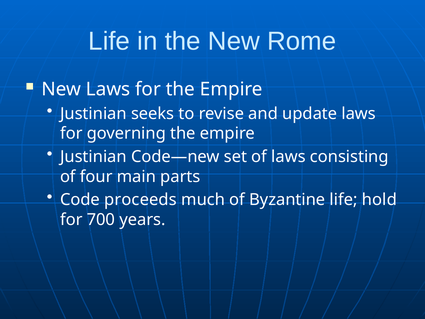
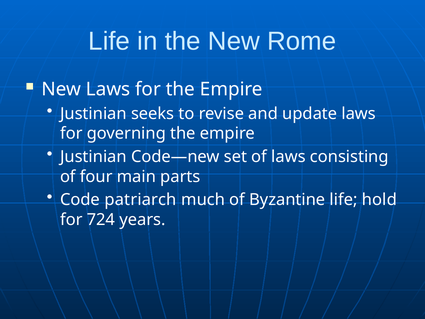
proceeds: proceeds -> patriarch (140, 200)
700: 700 -> 724 (101, 219)
